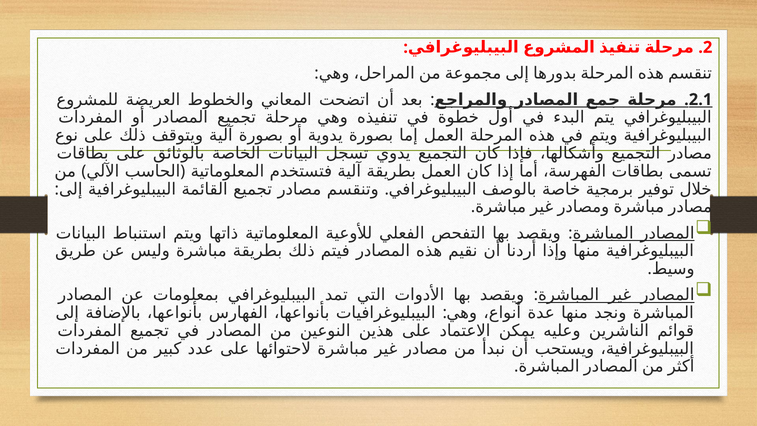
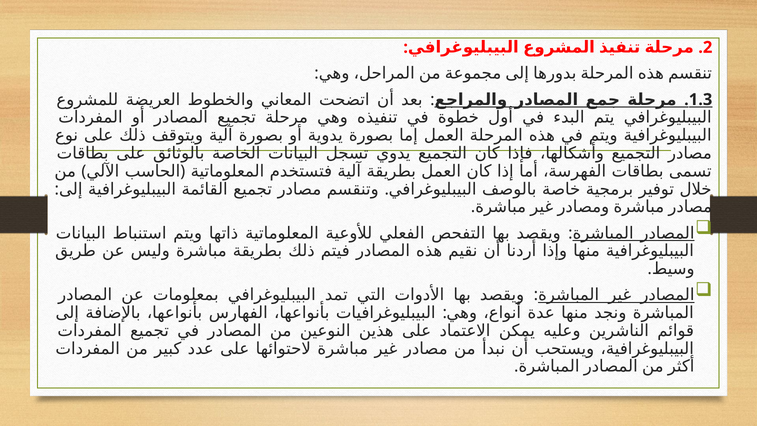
2.1: 2.1 -> 1.3 (701, 100)
